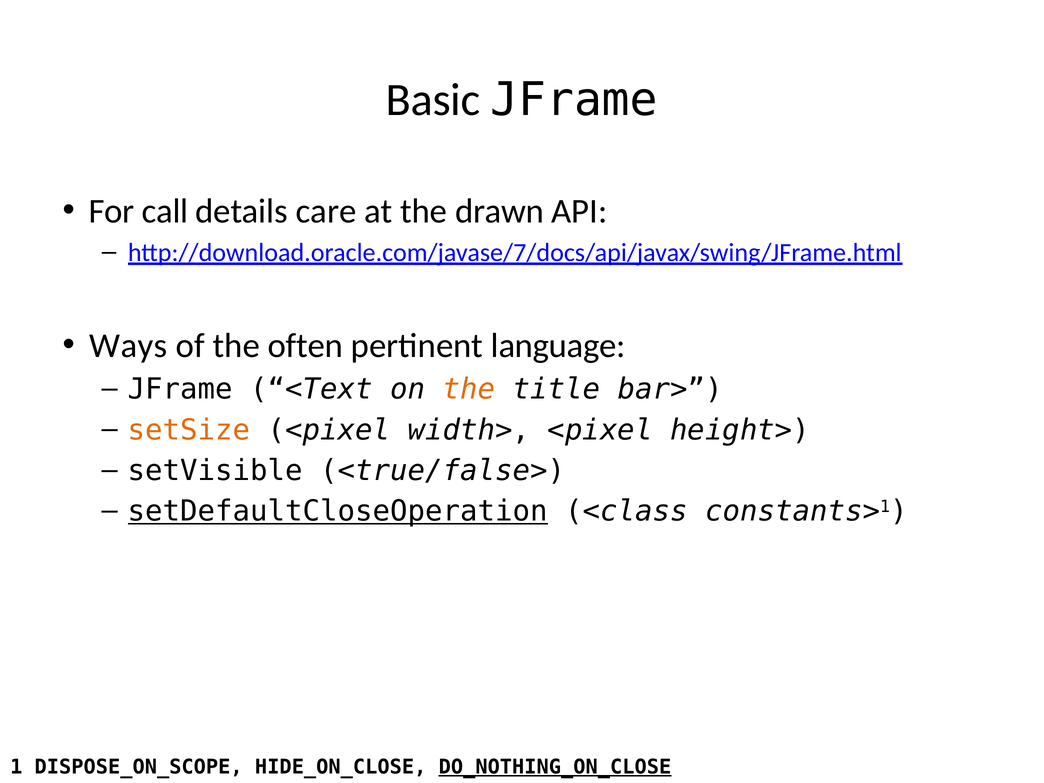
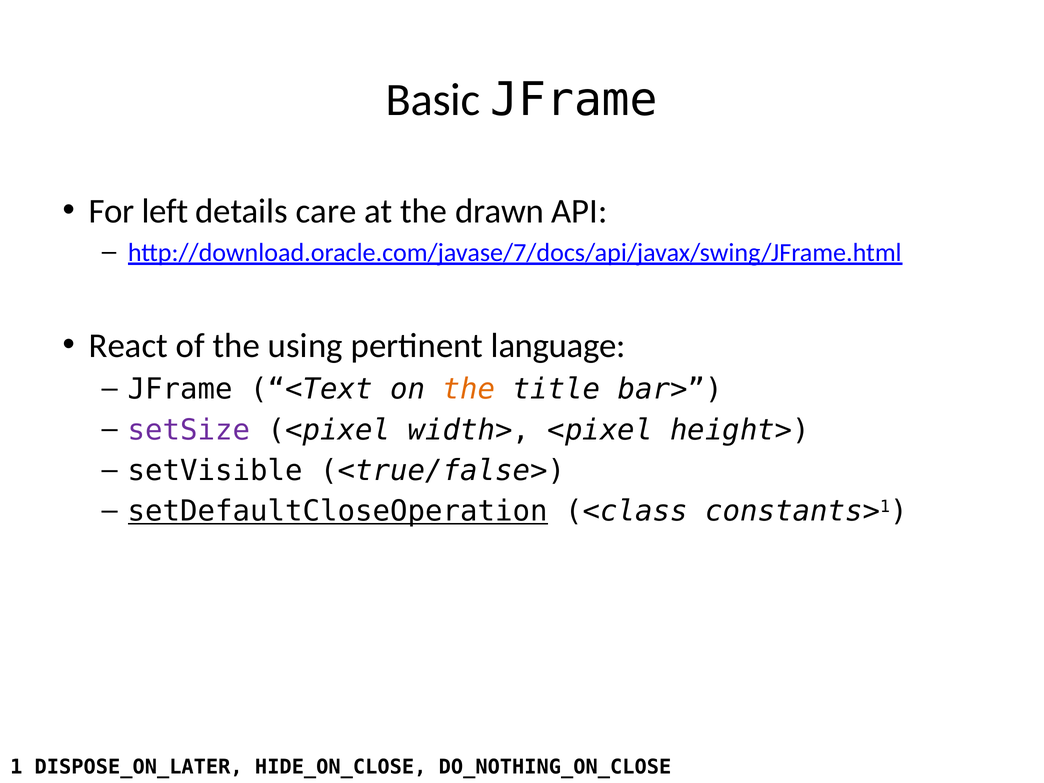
call: call -> left (165, 211)
Ways: Ways -> React (128, 346)
often: often -> using (305, 346)
setSize colour: orange -> purple (189, 430)
DISPOSE_ON_SCOPE: DISPOSE_ON_SCOPE -> DISPOSE_ON_LATER (139, 767)
DO_NOTHING_ON_CLOSE underline: present -> none (555, 767)
